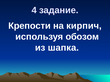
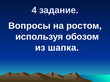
Крепости: Крепости -> Вопросы (29, 26)
кирпич: кирпич -> ростом (84, 26)
